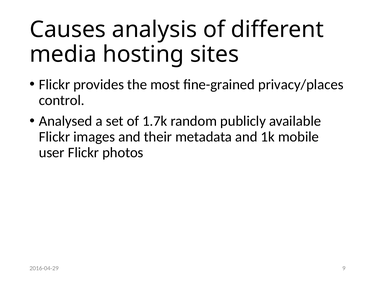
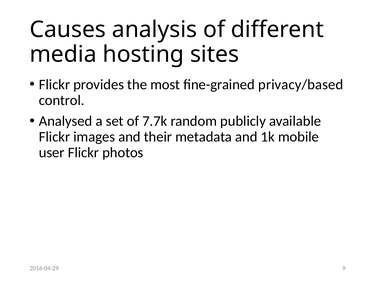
privacy/places: privacy/places -> privacy/based (301, 85)
1.7k: 1.7k -> 7.7k (155, 121)
